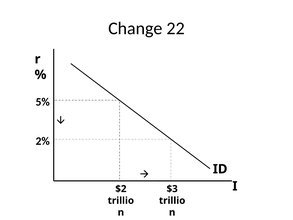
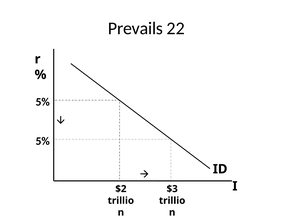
Change: Change -> Prevails (135, 28)
2%: 2% -> 5% (43, 141)
